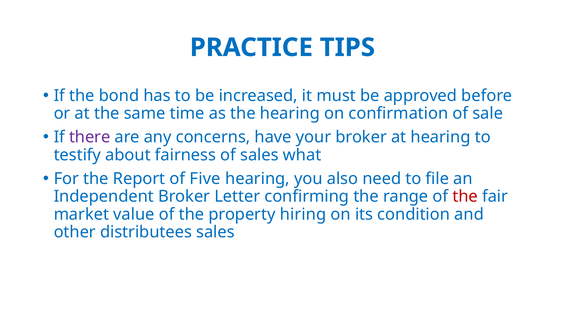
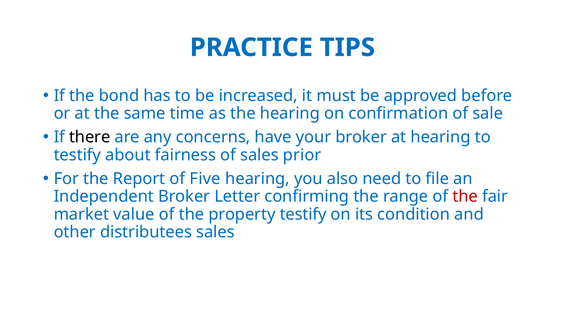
there colour: purple -> black (90, 137)
what: what -> prior (302, 155)
property hiring: hiring -> testify (303, 214)
